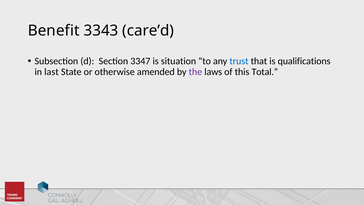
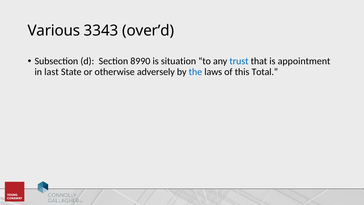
Benefit: Benefit -> Various (54, 31)
care’d: care’d -> over’d (148, 31)
3347: 3347 -> 8990 (140, 61)
qualifications: qualifications -> appointment (304, 61)
amended: amended -> adversely (156, 72)
the colour: purple -> blue (195, 72)
